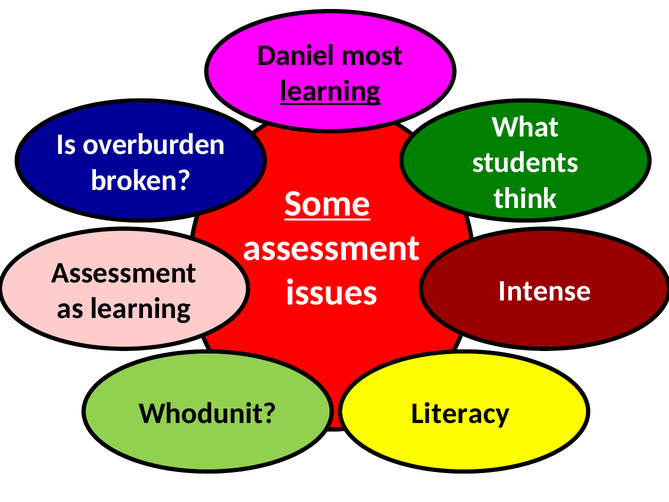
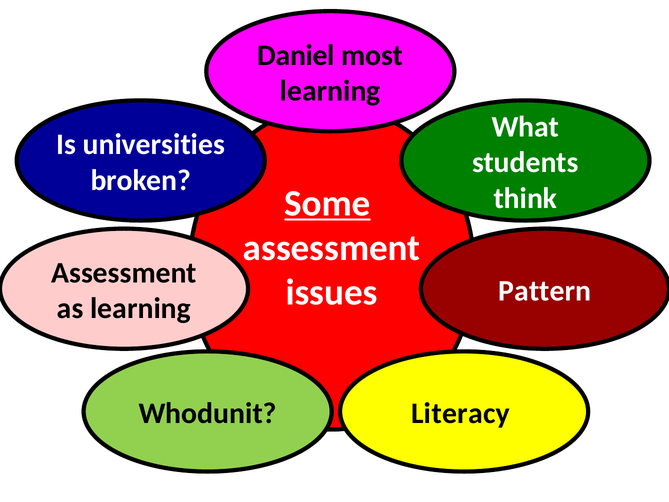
learning underline: present -> none (330, 91)
overburden: overburden -> universities (154, 145)
Intense: Intense -> Pattern (545, 291)
